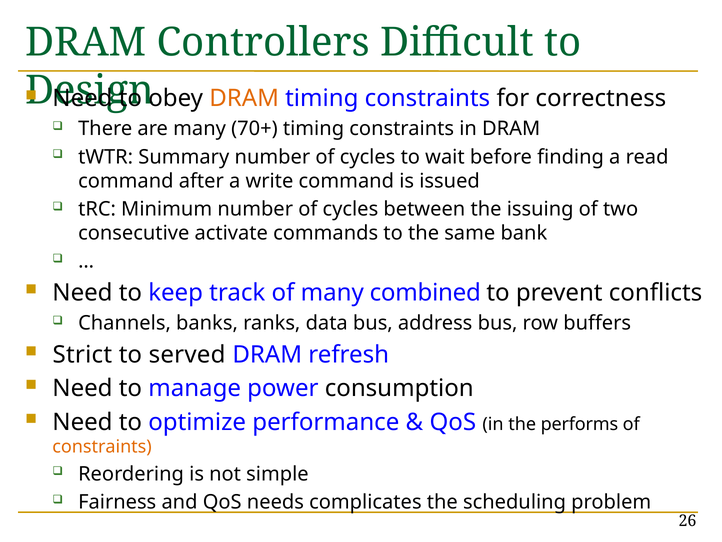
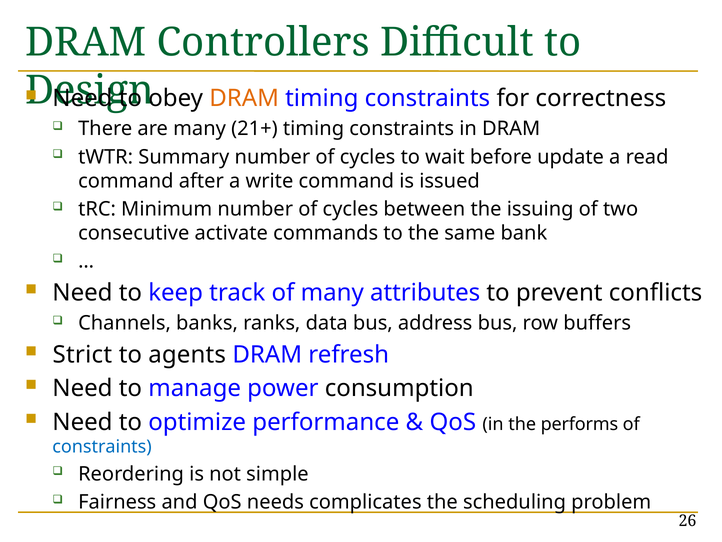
70+: 70+ -> 21+ (254, 129)
finding: finding -> update (571, 157)
combined: combined -> attributes (425, 293)
served: served -> agents (187, 354)
constraints colour: orange -> blue (102, 447)
